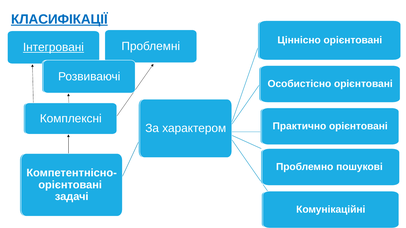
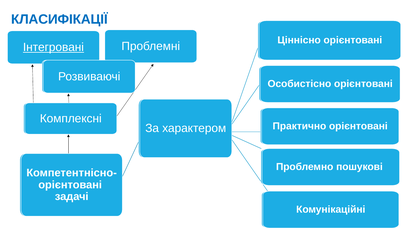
КЛАСИФІКАЦІЇ underline: present -> none (59, 19)
